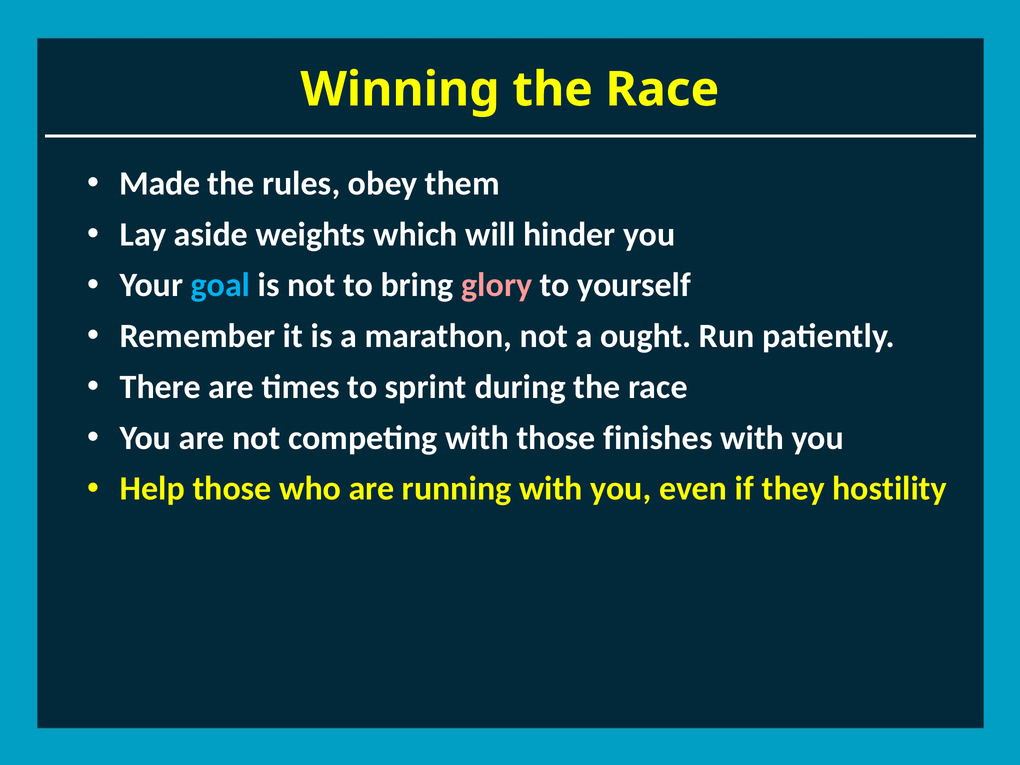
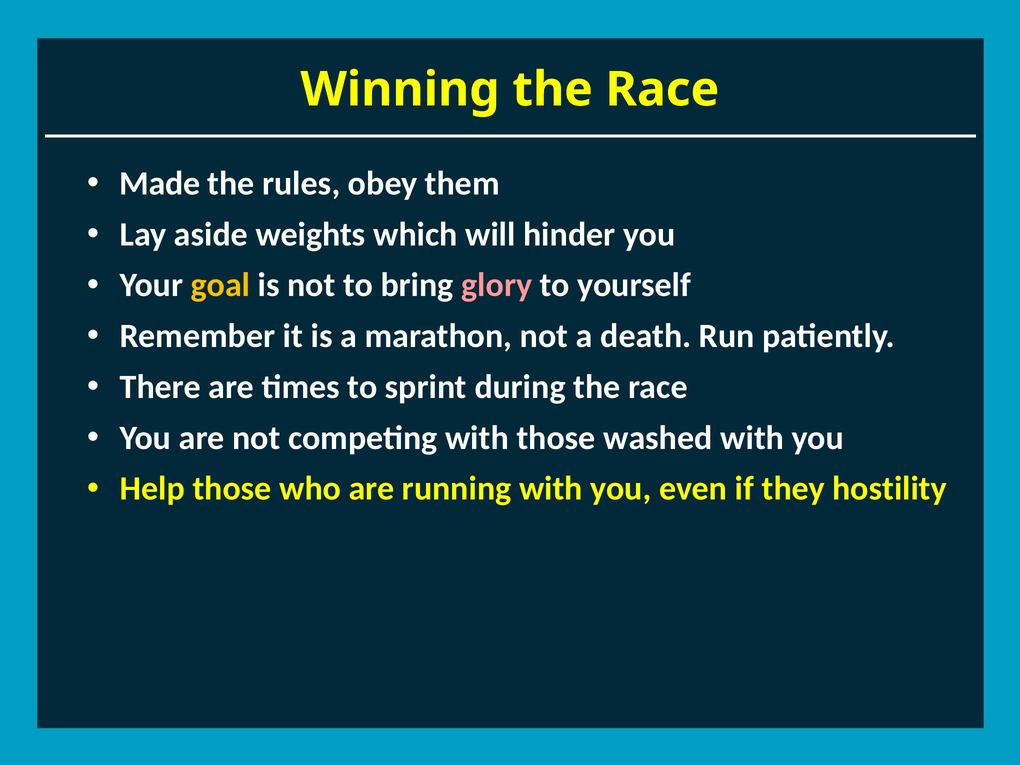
goal colour: light blue -> yellow (221, 285)
ought: ought -> death (646, 336)
finishes: finishes -> washed (658, 438)
